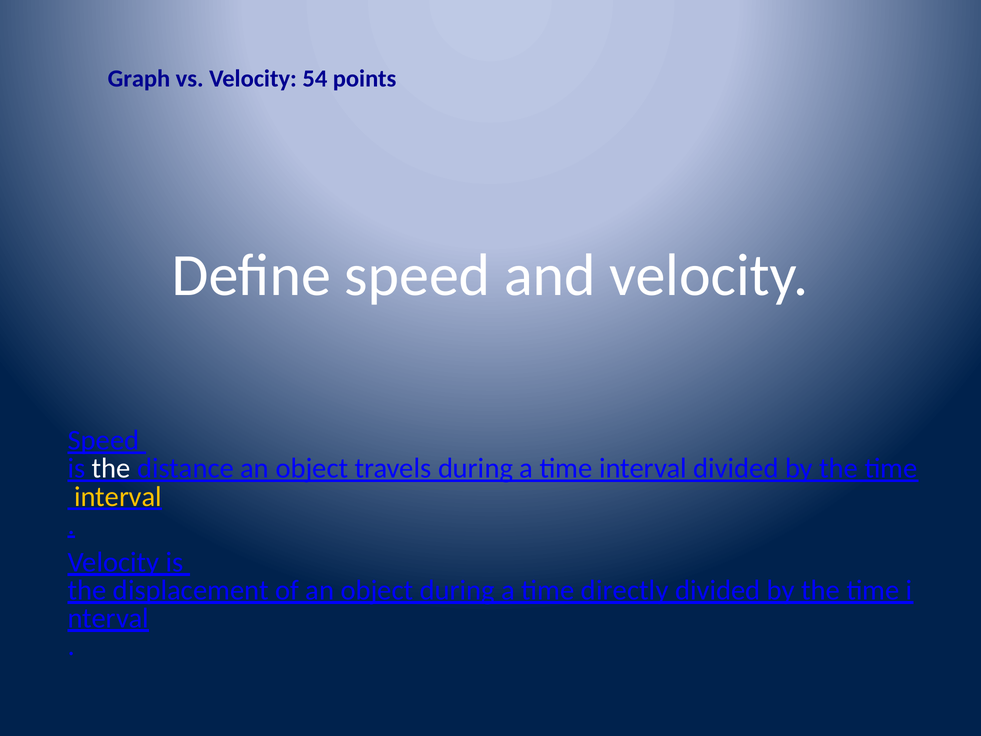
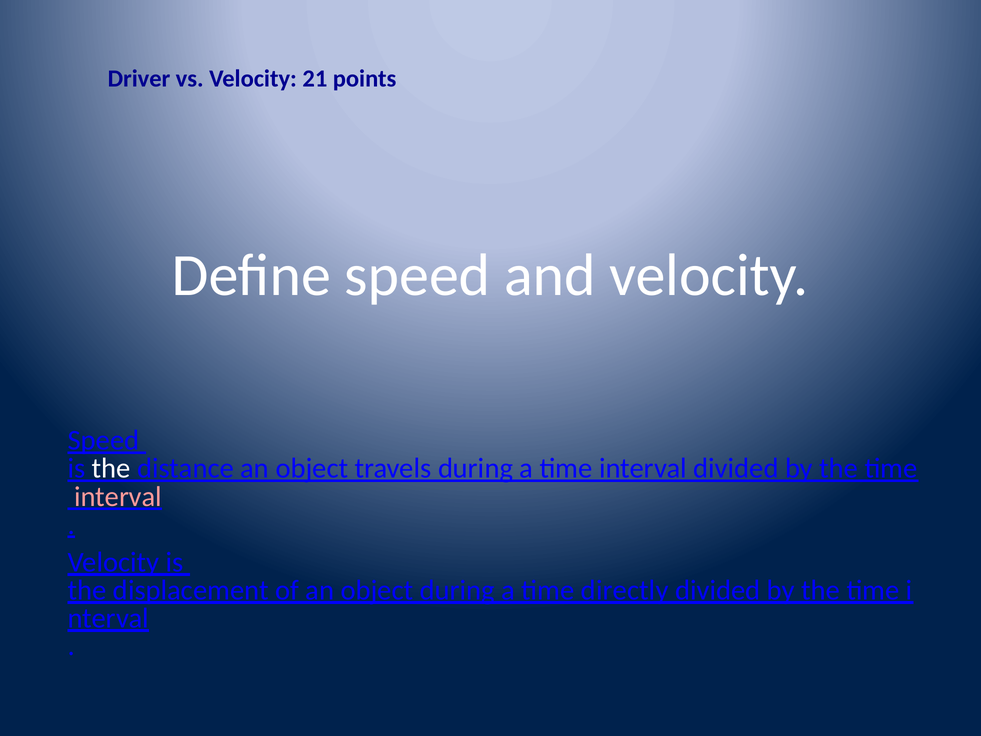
Graph: Graph -> Driver (139, 78)
54: 54 -> 21 (315, 78)
interval colour: yellow -> pink (118, 496)
